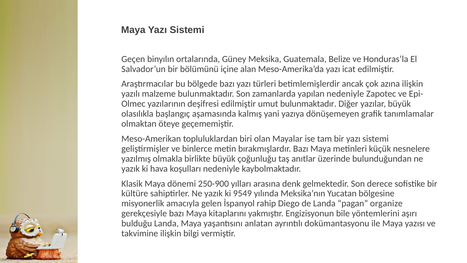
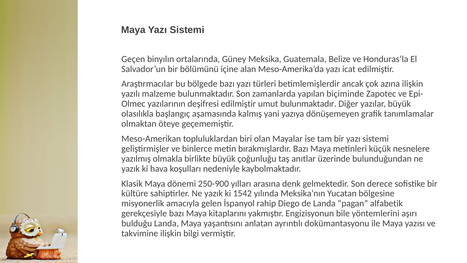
yapılan nedeniyle: nedeniyle -> biçiminde (345, 94)
9549: 9549 -> 1542 (242, 193)
organize: organize -> alfabetik (386, 203)
